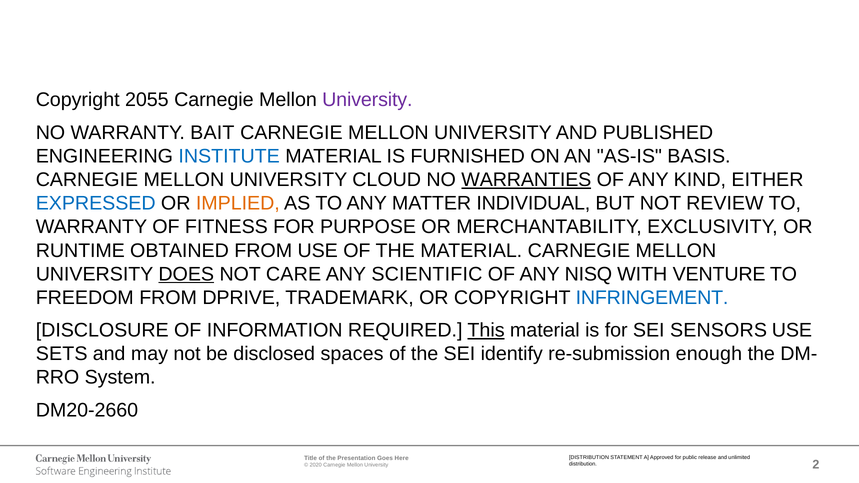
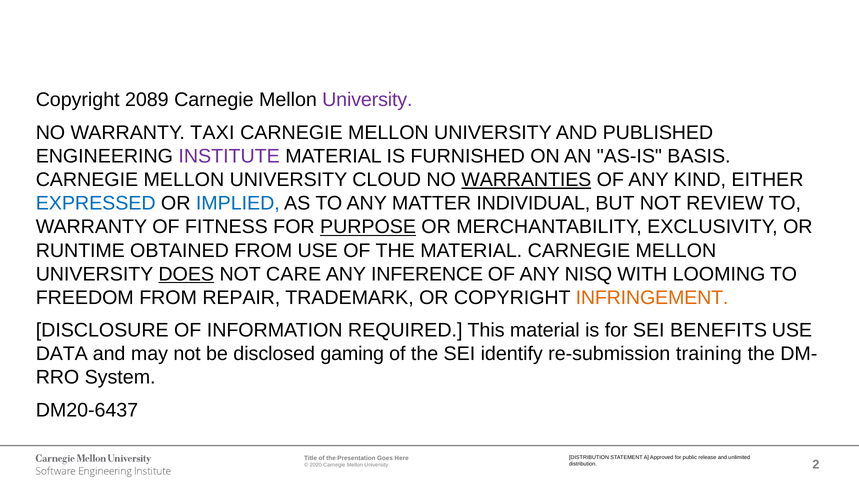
2055: 2055 -> 2089 (147, 100)
BAIT: BAIT -> TAXI (212, 133)
INSTITUTE colour: blue -> purple (229, 156)
IMPLIED colour: orange -> blue (238, 203)
PURPOSE underline: none -> present (368, 227)
SCIENTIFIC: SCIENTIFIC -> INFERENCE (427, 274)
VENTURE: VENTURE -> LOOMING (719, 274)
DPRIVE: DPRIVE -> REPAIR (241, 298)
INFRINGEMENT colour: blue -> orange (652, 298)
This underline: present -> none (486, 330)
SENSORS: SENSORS -> BENEFITS (719, 330)
SETS: SETS -> DATA (62, 354)
spaces: spaces -> gaming (352, 354)
enough: enough -> training (709, 354)
DM20-2660: DM20-2660 -> DM20-6437 (87, 410)
